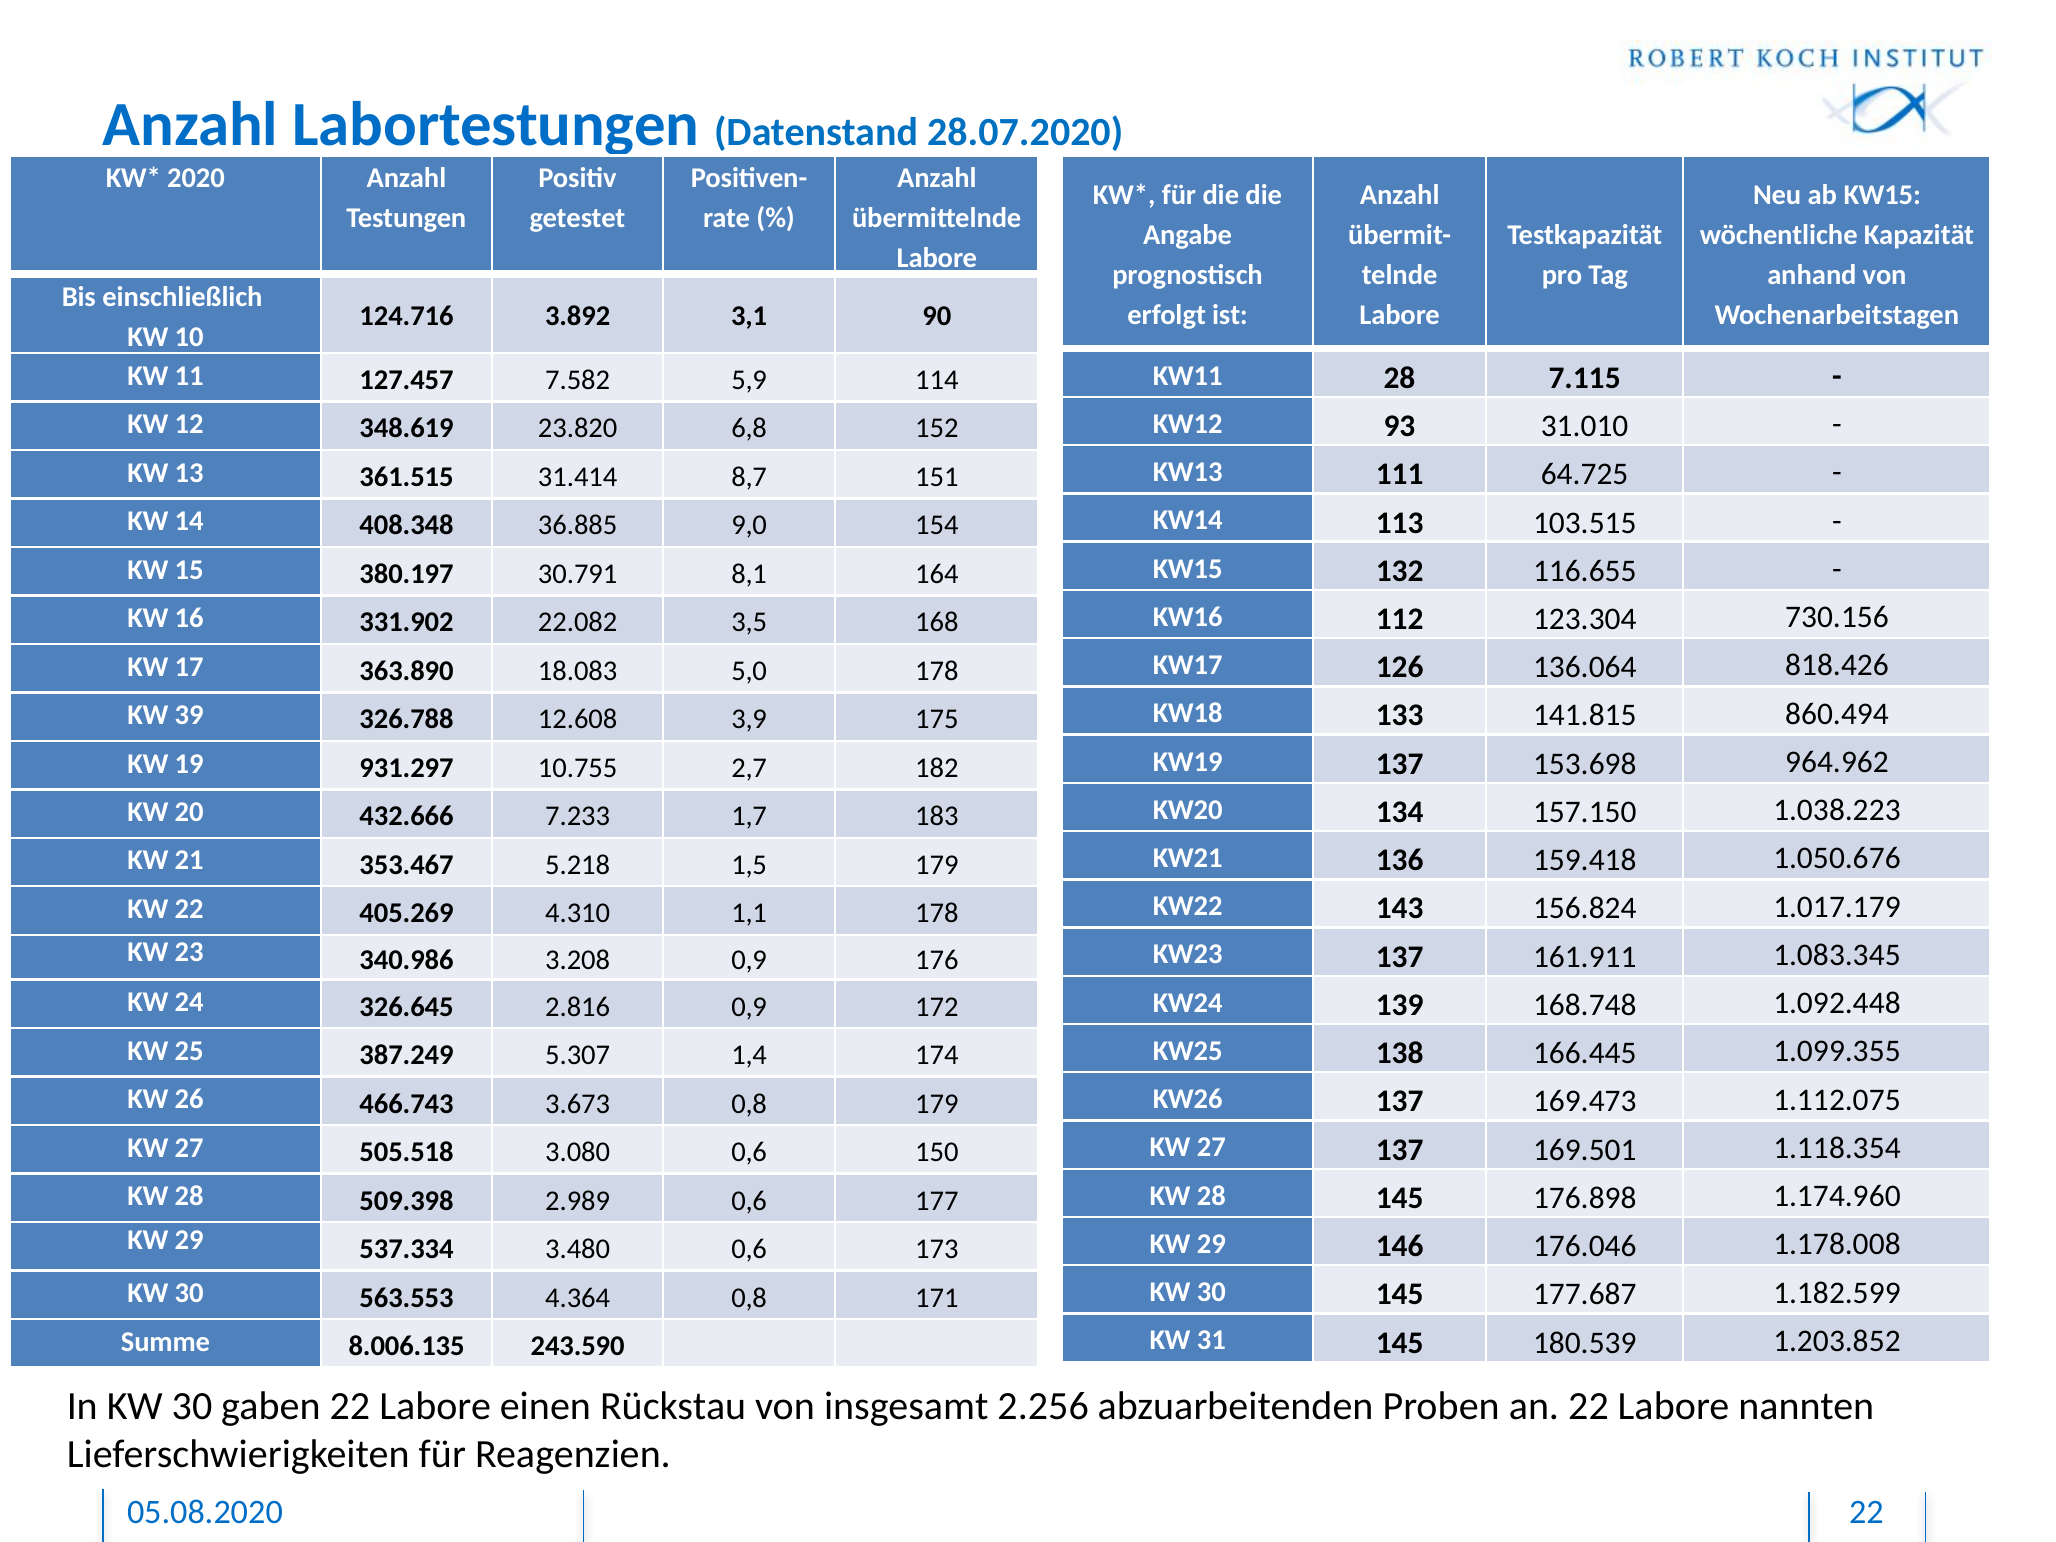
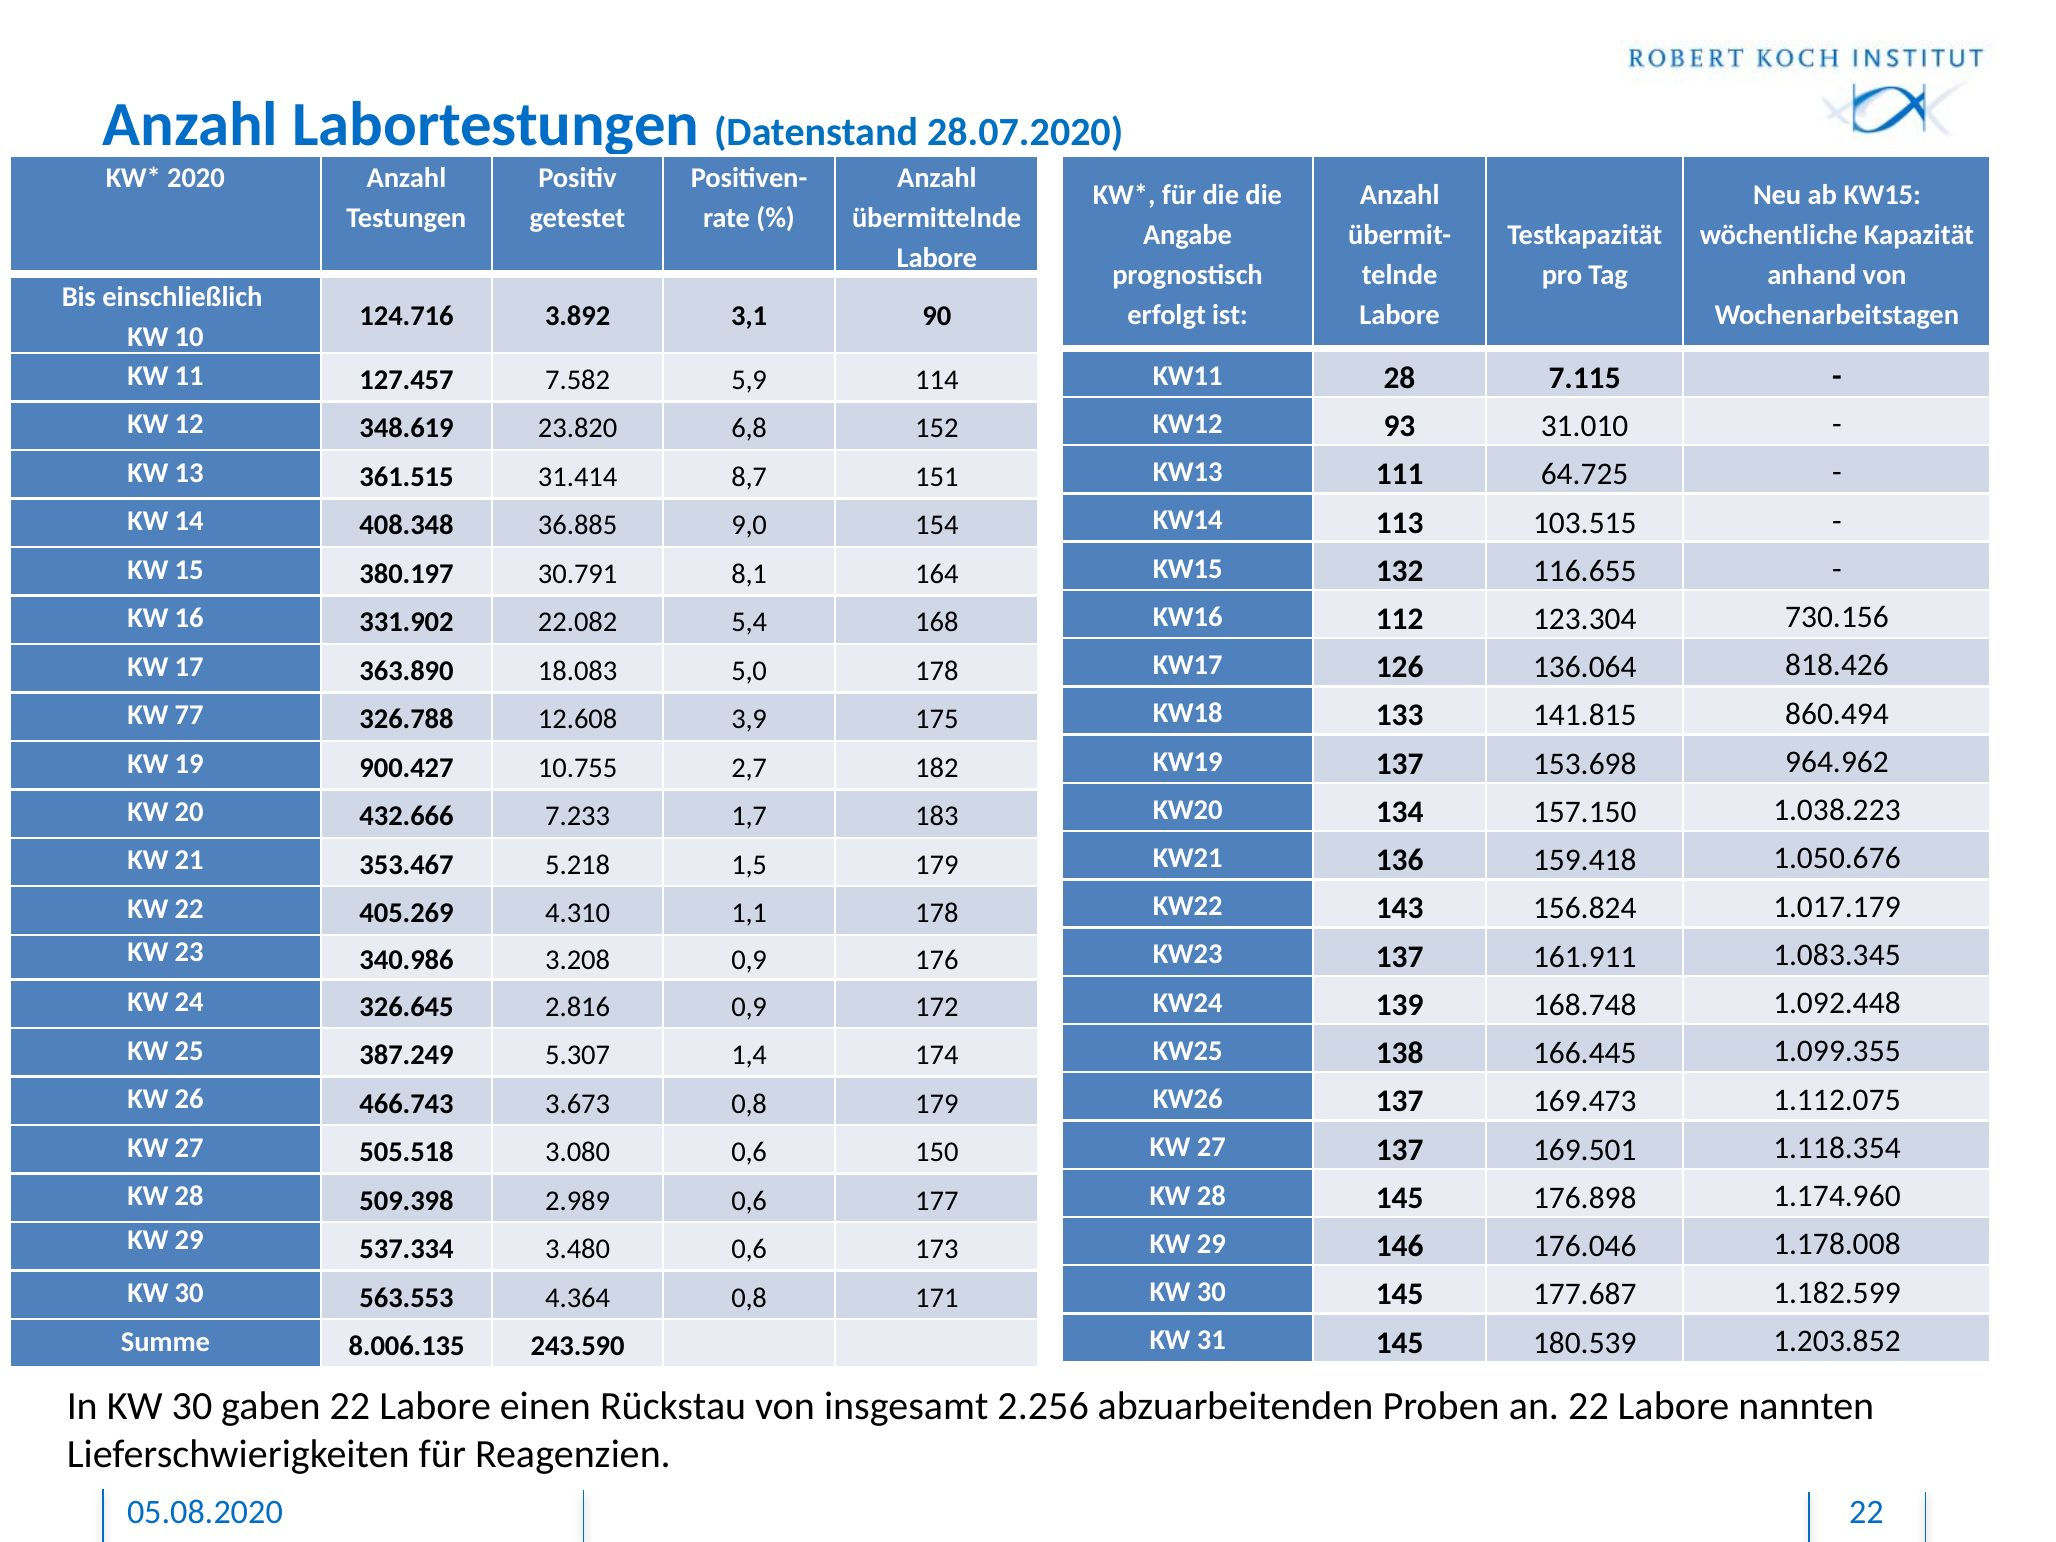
3,5: 3,5 -> 5,4 (749, 622)
39: 39 -> 77 (189, 715)
931.297: 931.297 -> 900.427 (407, 768)
